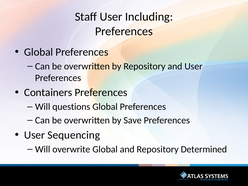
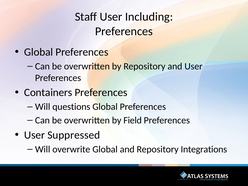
Save: Save -> Field (133, 120)
Sequencing: Sequencing -> Suppressed (74, 135)
Determined: Determined -> Integrations (204, 149)
